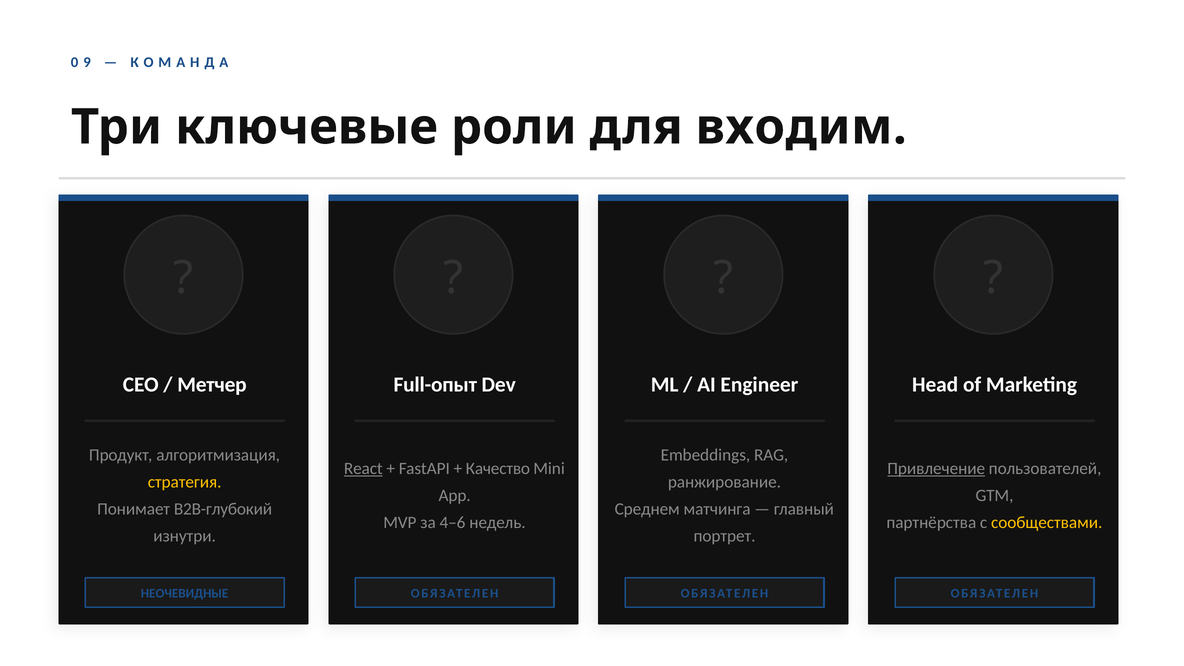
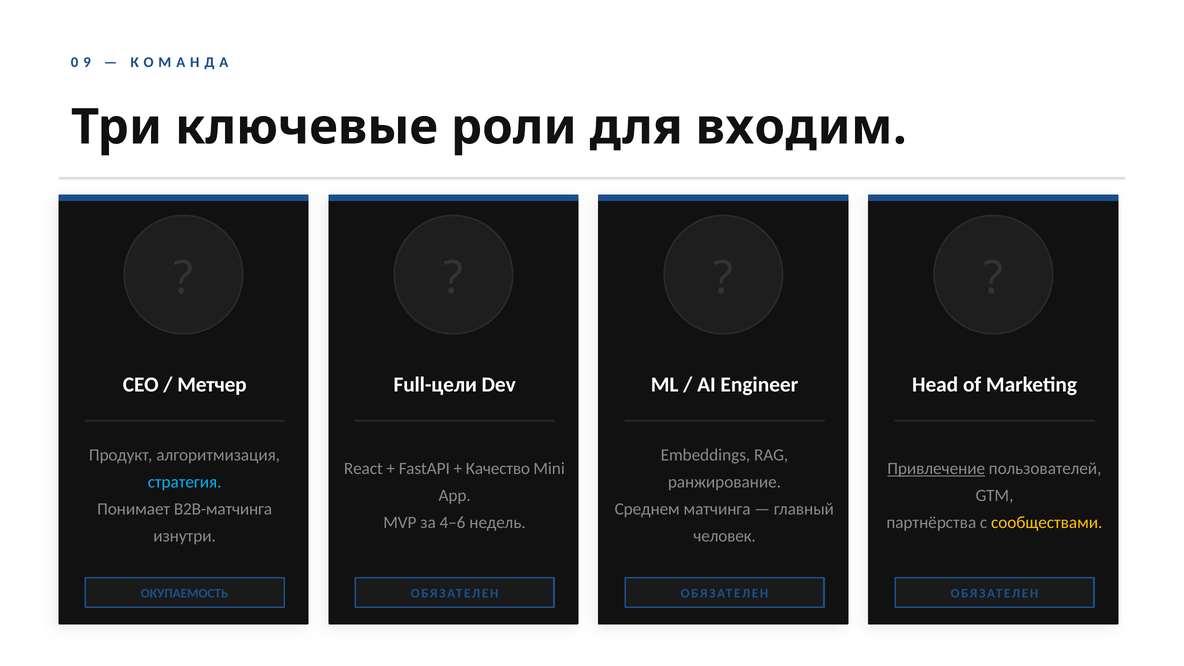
Full-опыт: Full-опыт -> Full-цели (435, 385)
React underline: present -> none (363, 469)
стратегия colour: yellow -> light blue (185, 482)
B2B-глубокий: B2B-глубокий -> B2B-матчинга (223, 509)
портрет: портрет -> человек (725, 536)
НЕОЧЕВИДНЫЕ: НЕОЧЕВИДНЫЕ -> ОКУПАЕМОСТЬ (185, 593)
